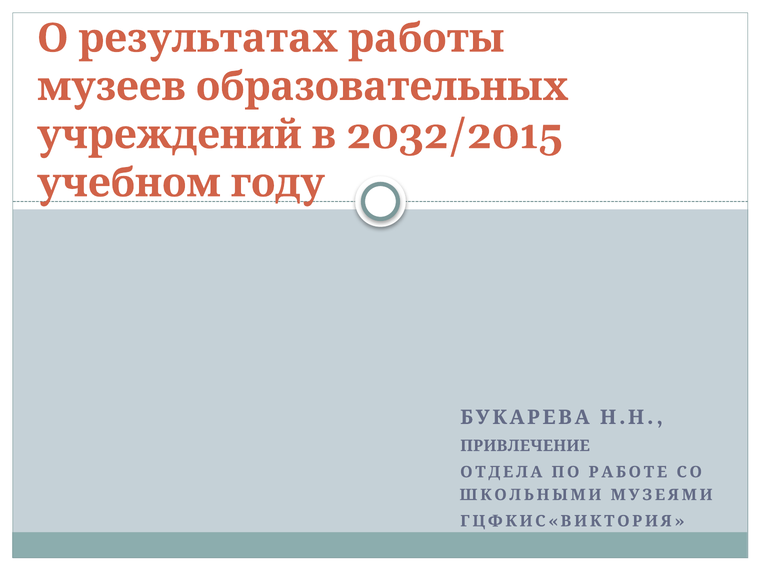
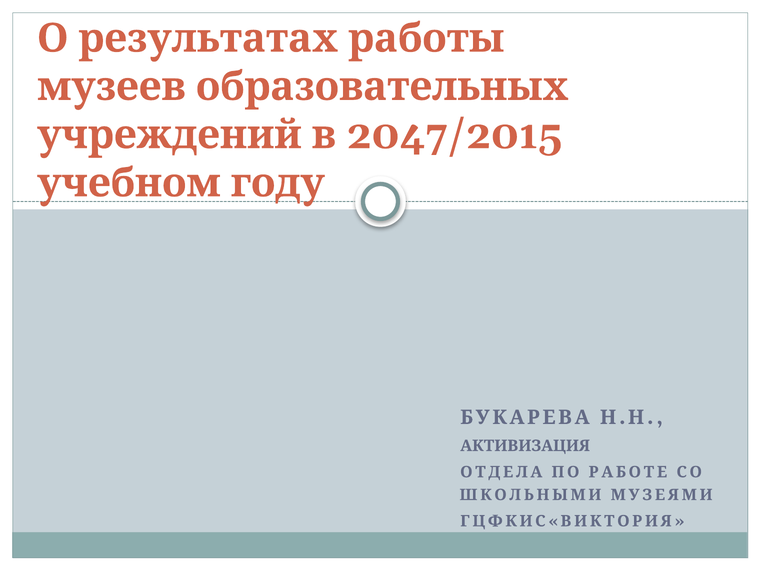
2032/2015: 2032/2015 -> 2047/2015 (454, 135)
ПРИВЛЕЧЕНИЕ: ПРИВЛЕЧЕНИЕ -> АКТИВИЗАЦИЯ (525, 446)
